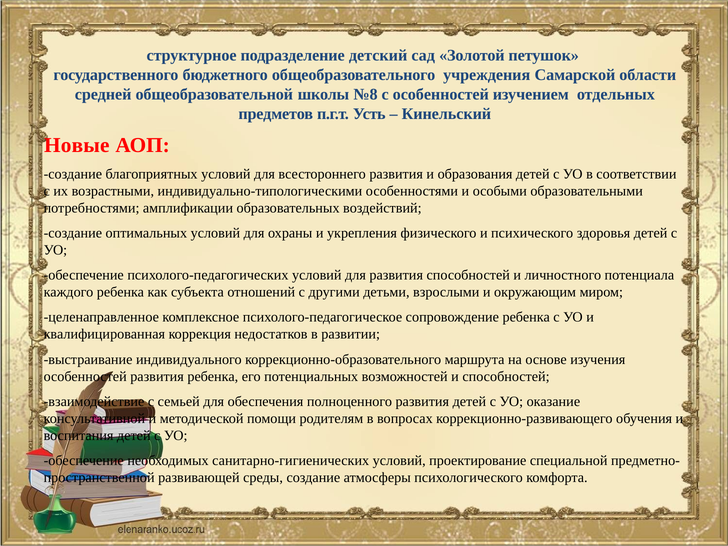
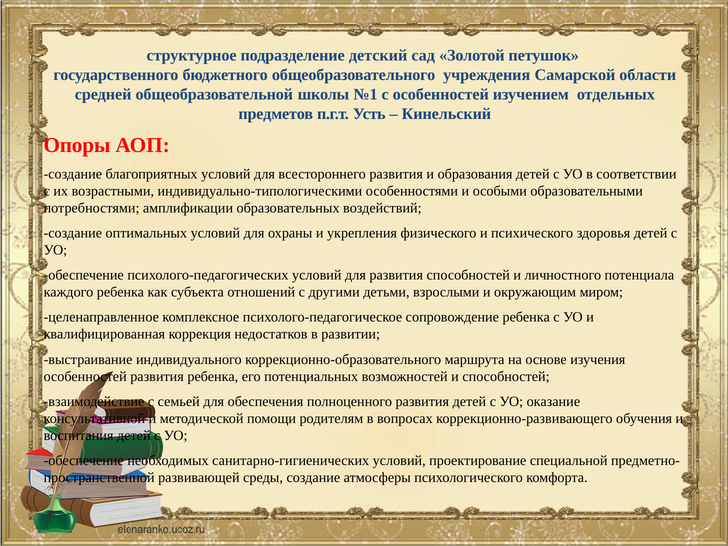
№8: №8 -> №1 (366, 94)
Новые: Новые -> Опоры (77, 145)
